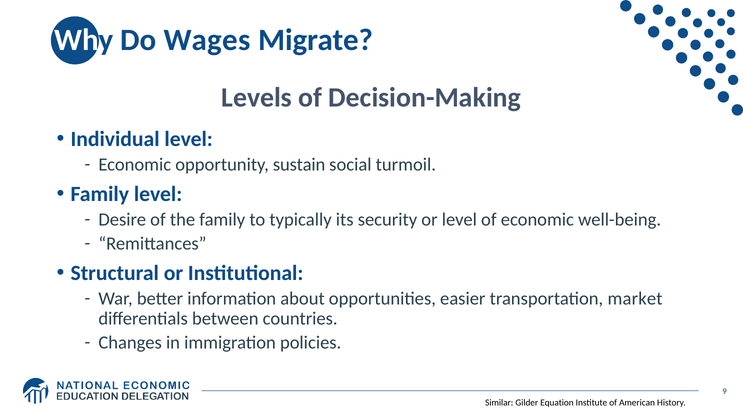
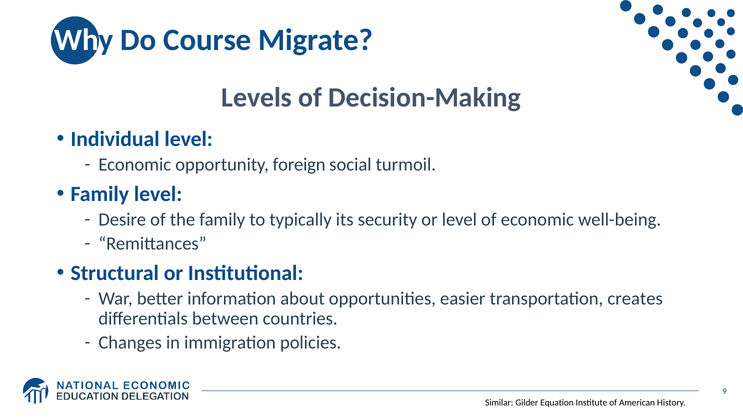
Wages: Wages -> Course (207, 40)
sustain: sustain -> foreign (299, 165)
market: market -> creates (635, 299)
